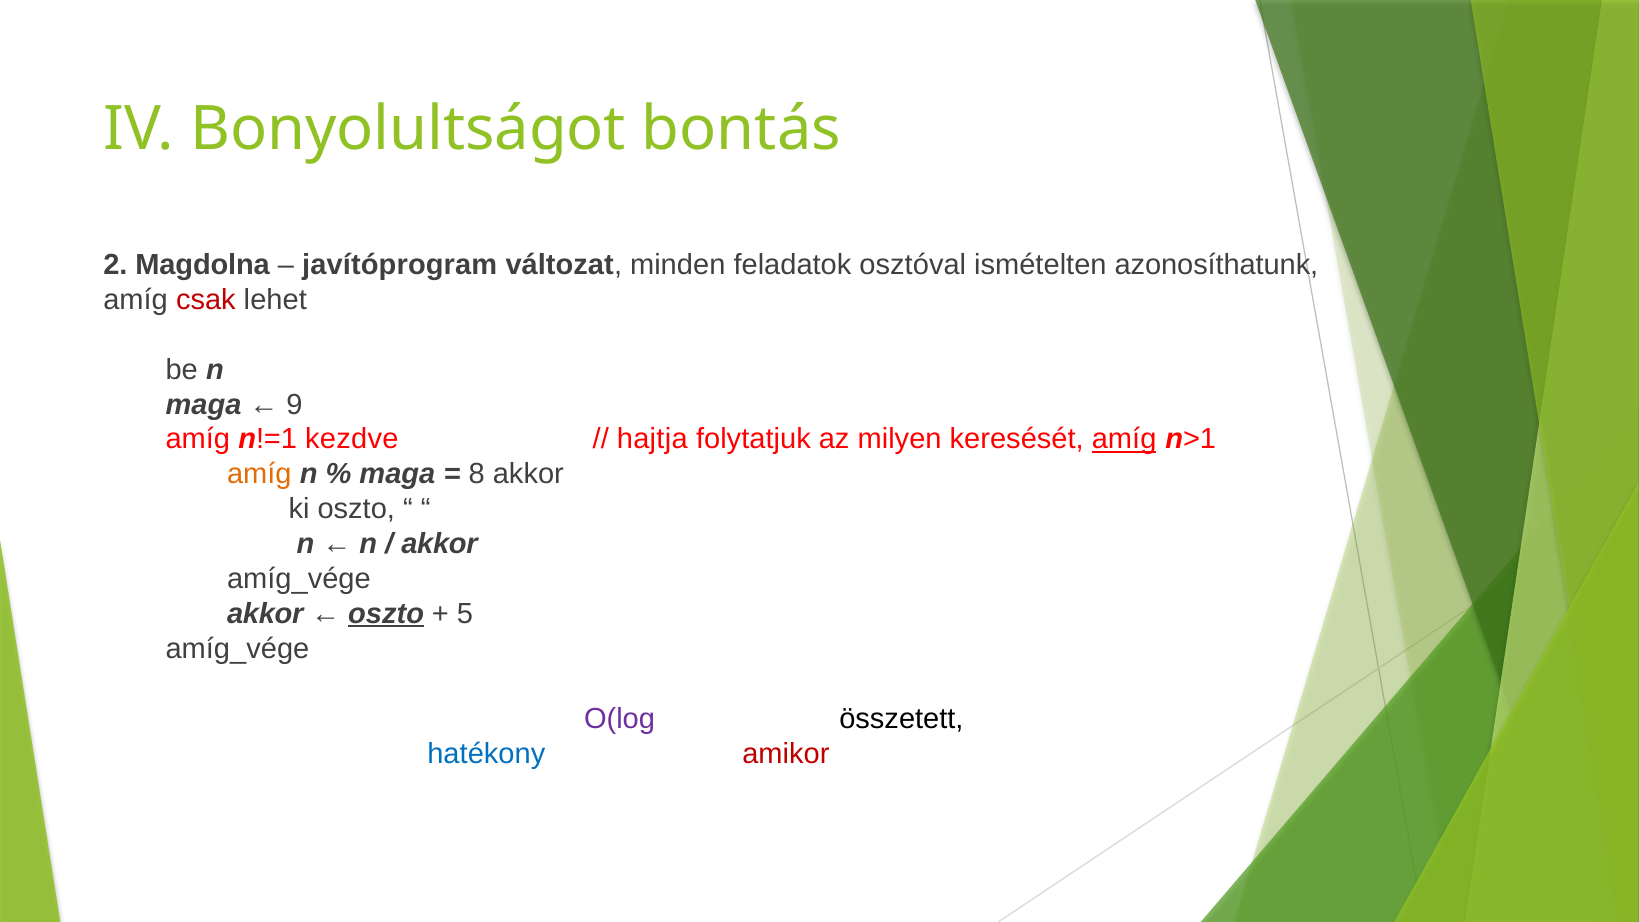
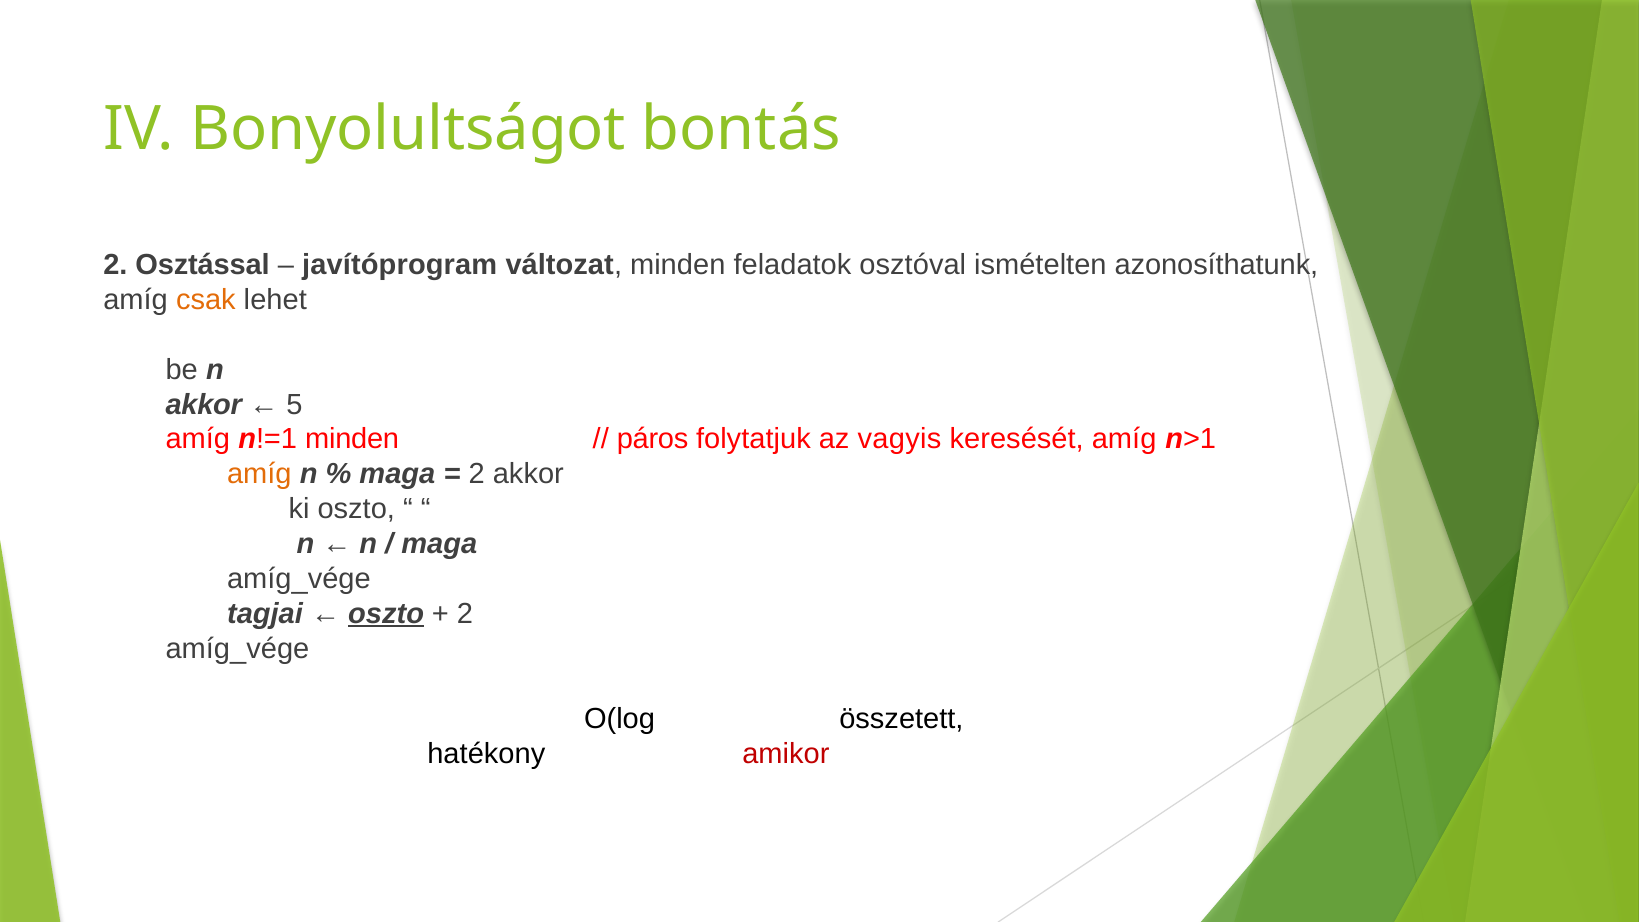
Magdolna: Magdolna -> Osztással (203, 265)
csak colour: red -> orange (206, 300)
maga: maga -> akkor (204, 404)
9: 9 -> 5 (295, 404)
n!=1 kezdve: kezdve -> minden (352, 439)
hajtja: hajtja -> páros (653, 439)
milyen: milyen -> vagyis (899, 439)
amíg underline: present -> none (1124, 439)
8: 8 -> 2 (477, 474)
akkor: akkor -> maga (439, 544)
akkor: akkor -> tagjai (265, 614)
5: 5 -> 2 (465, 614)
O(log colour: purple -> black (620, 718)
hatékony colour: blue -> black (486, 753)
